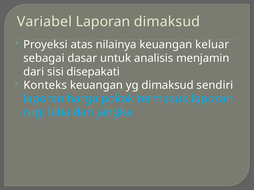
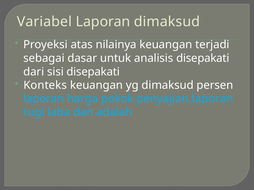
keluar: keluar -> terjadi (212, 45)
analisis menjamin: menjamin -> disepakati (203, 58)
sendiri: sendiri -> persen (215, 85)
termasuk,laporan: termasuk,laporan -> penyajian,laporan (185, 99)
jangka: jangka -> adalah (114, 113)
